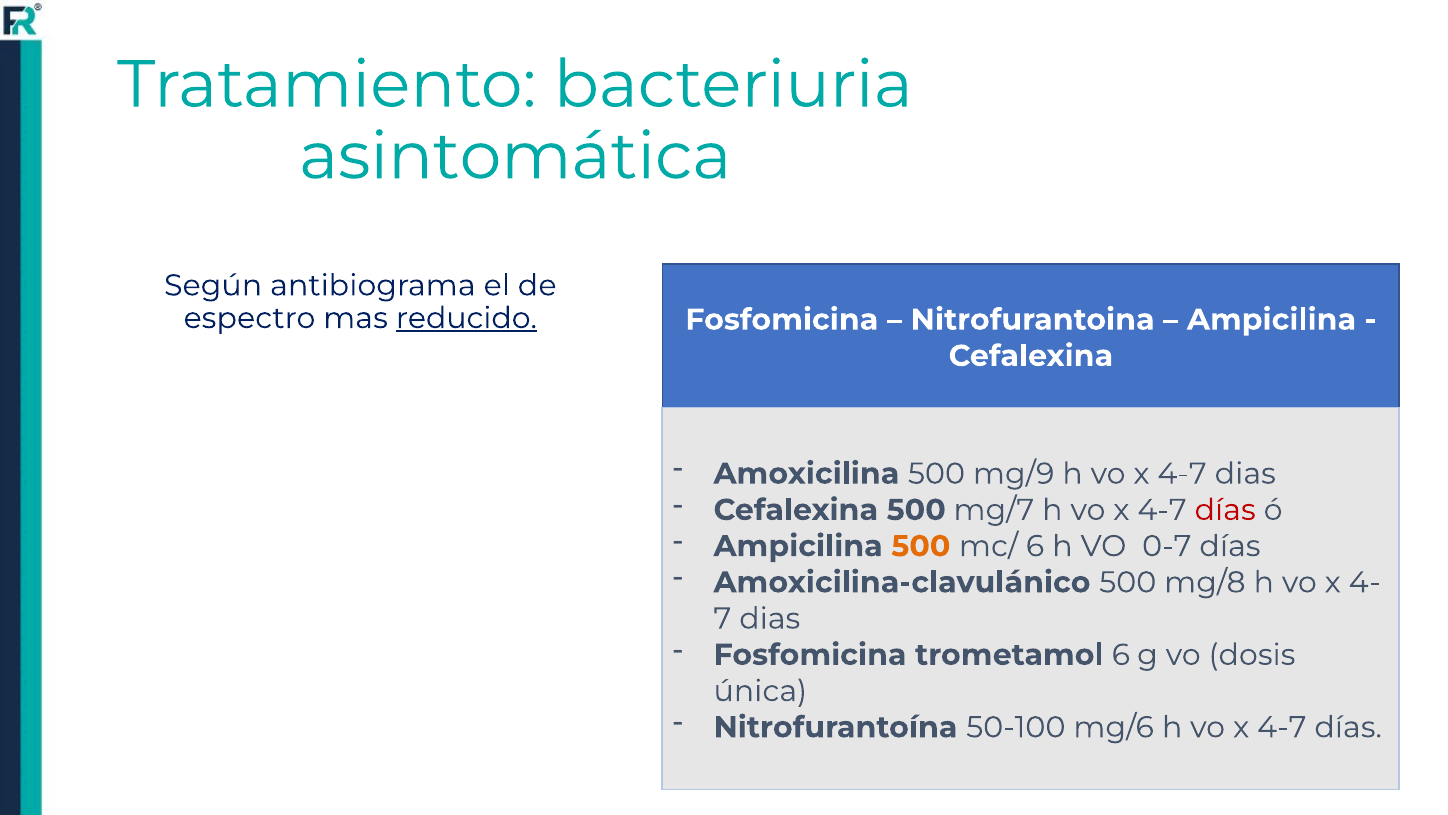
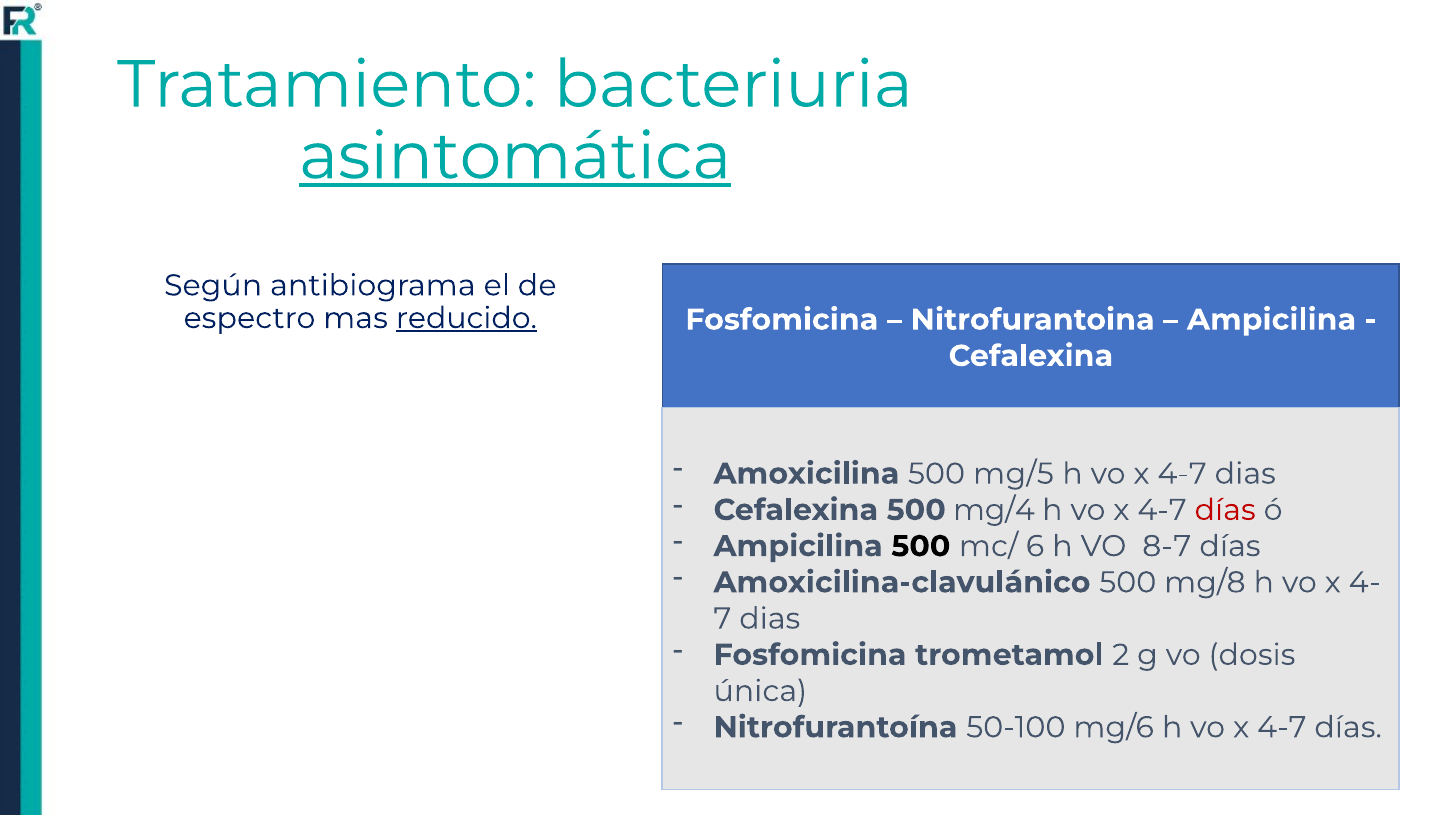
asintomática underline: none -> present (515, 156)
mg/9: mg/9 -> mg/5 (1013, 473)
mg/7: mg/7 -> mg/4 (994, 510)
500 colour: orange -> black (921, 546)
0-7: 0-7 -> 8-7 (1167, 546)
trometamol 6: 6 -> 2 (1121, 655)
